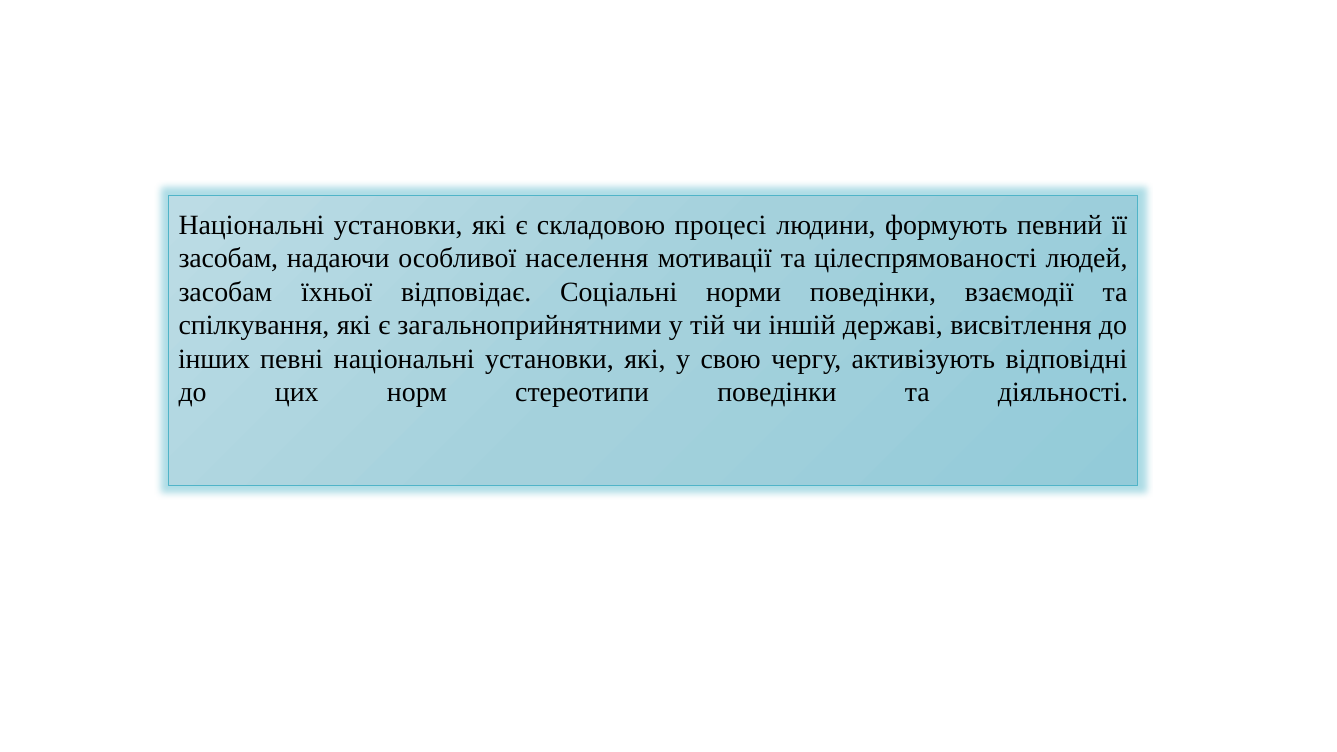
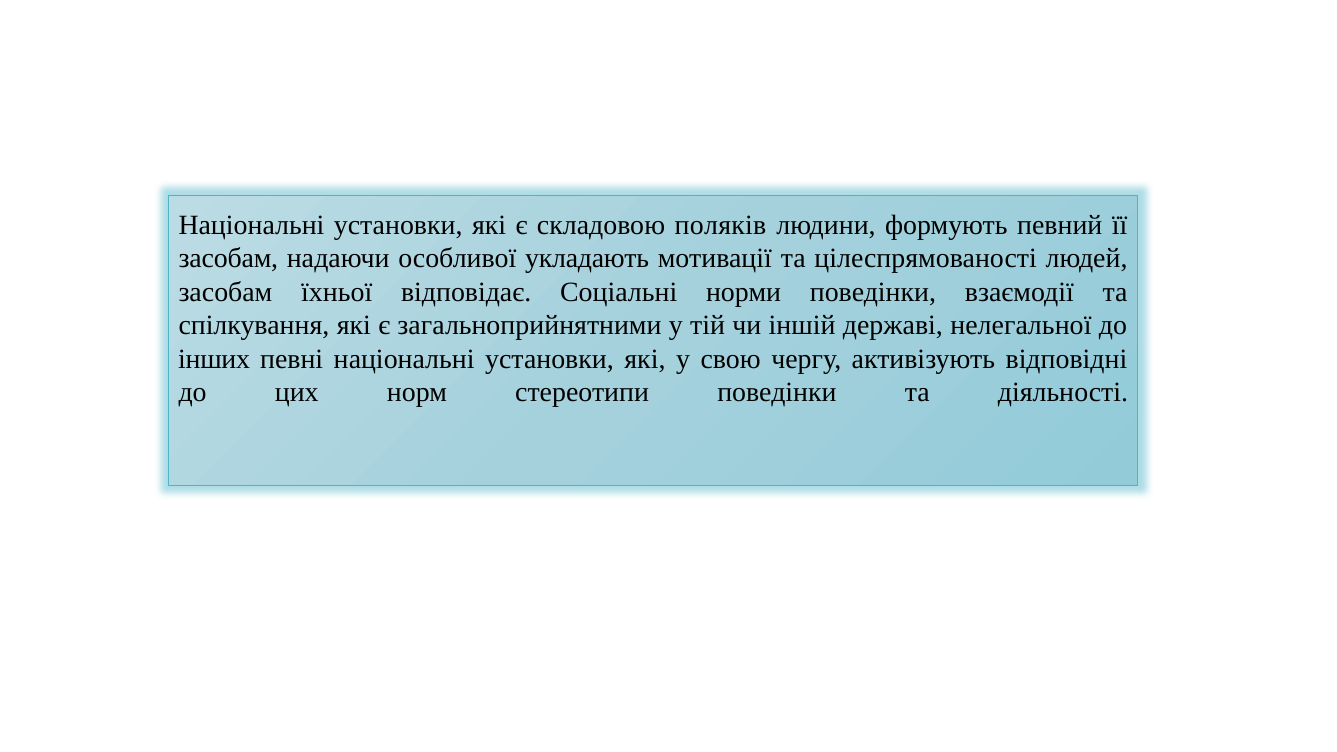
процесі: процесі -> поляків (721, 225)
населення: населення -> укладають (587, 259)
висвітлення: висвітлення -> нелегальної (1021, 326)
